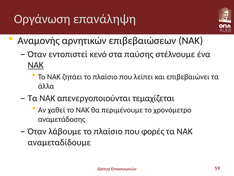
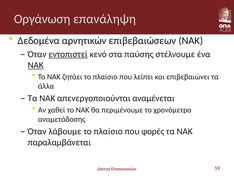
Αναμονής: Αναμονής -> Δεδομένα (39, 41)
εντοπιστεί underline: none -> present (68, 54)
τεμαχίζεται: τεμαχίζεται -> αναμένεται (153, 98)
αναμεταδίδουμε: αναμεταδίδουμε -> παραλαμβάνεται (59, 142)
